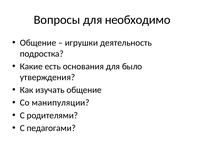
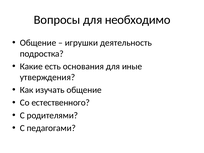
было: было -> иные (132, 66)
манипуляции: манипуляции -> естественного (61, 103)
